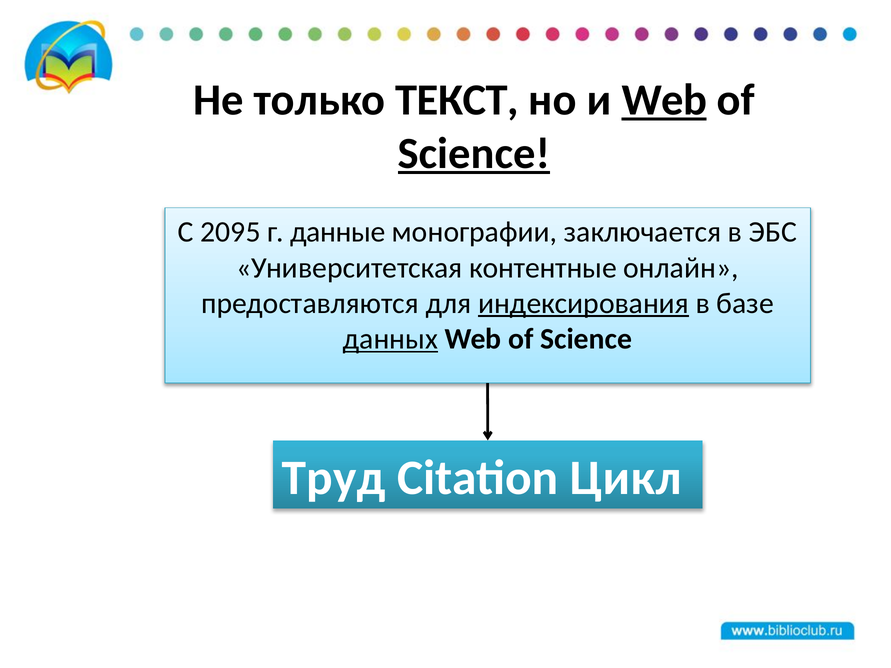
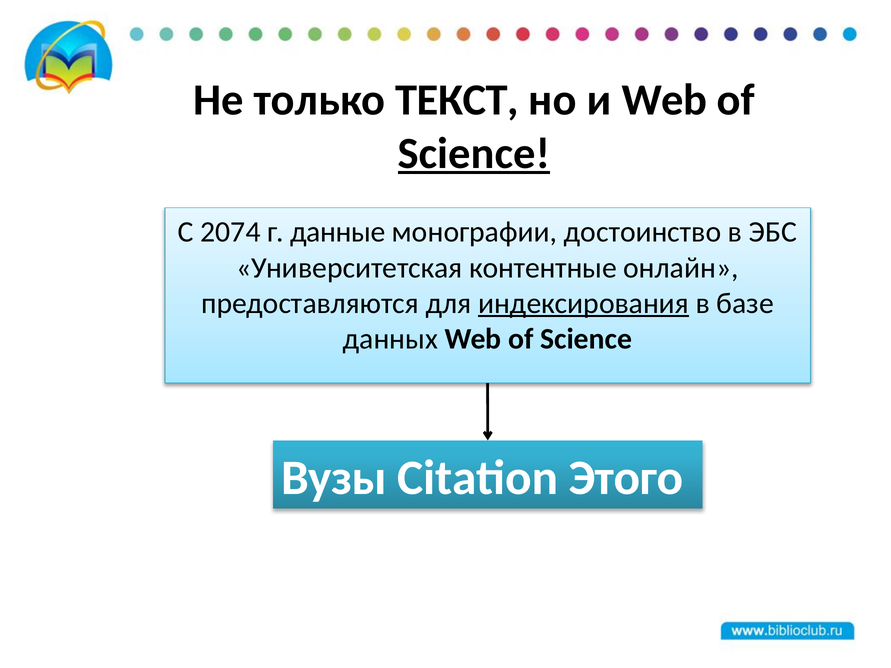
Web underline: present -> none (664, 100)
2095: 2095 -> 2074 (230, 232)
заключается: заключается -> достоинство (643, 232)
данных underline: present -> none (390, 339)
Труд: Труд -> Вузы (334, 478)
Цикл: Цикл -> Этого (626, 478)
